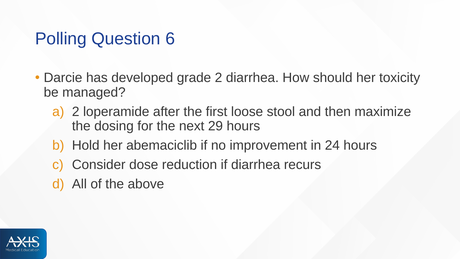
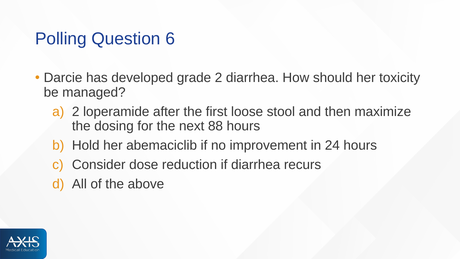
29: 29 -> 88 (215, 126)
